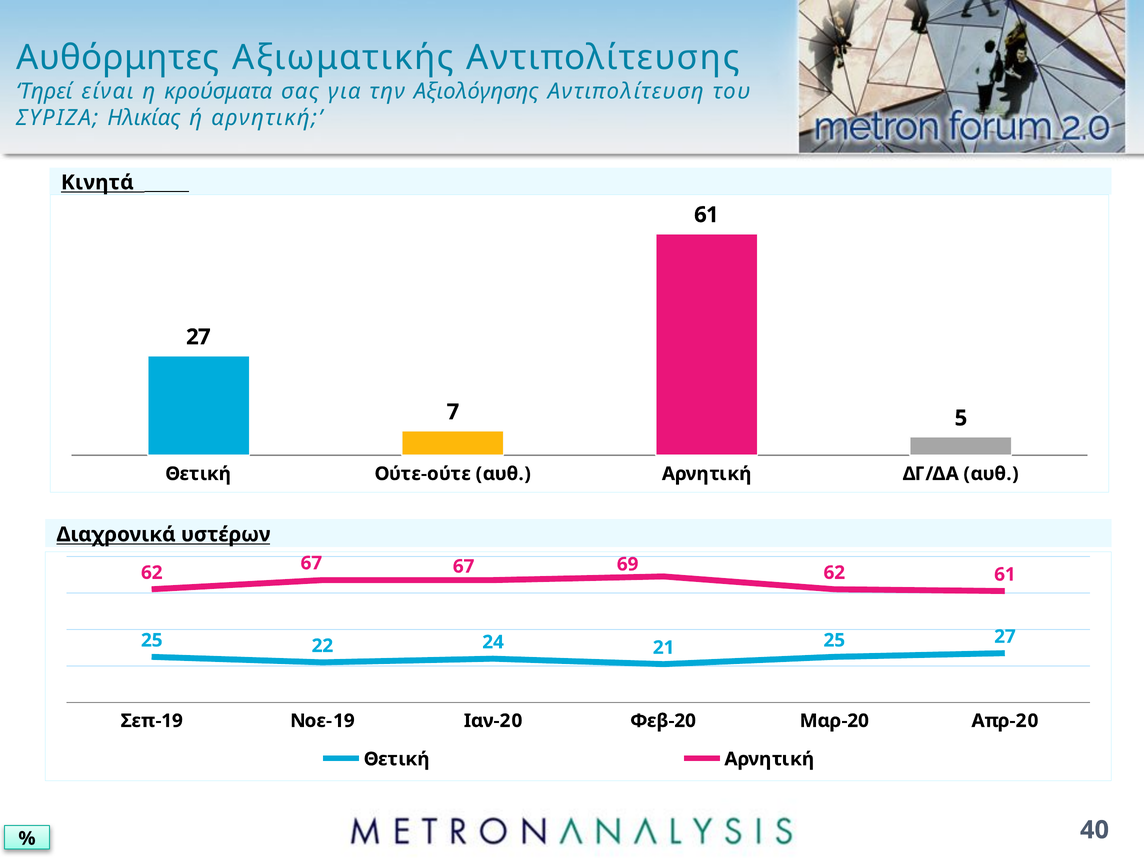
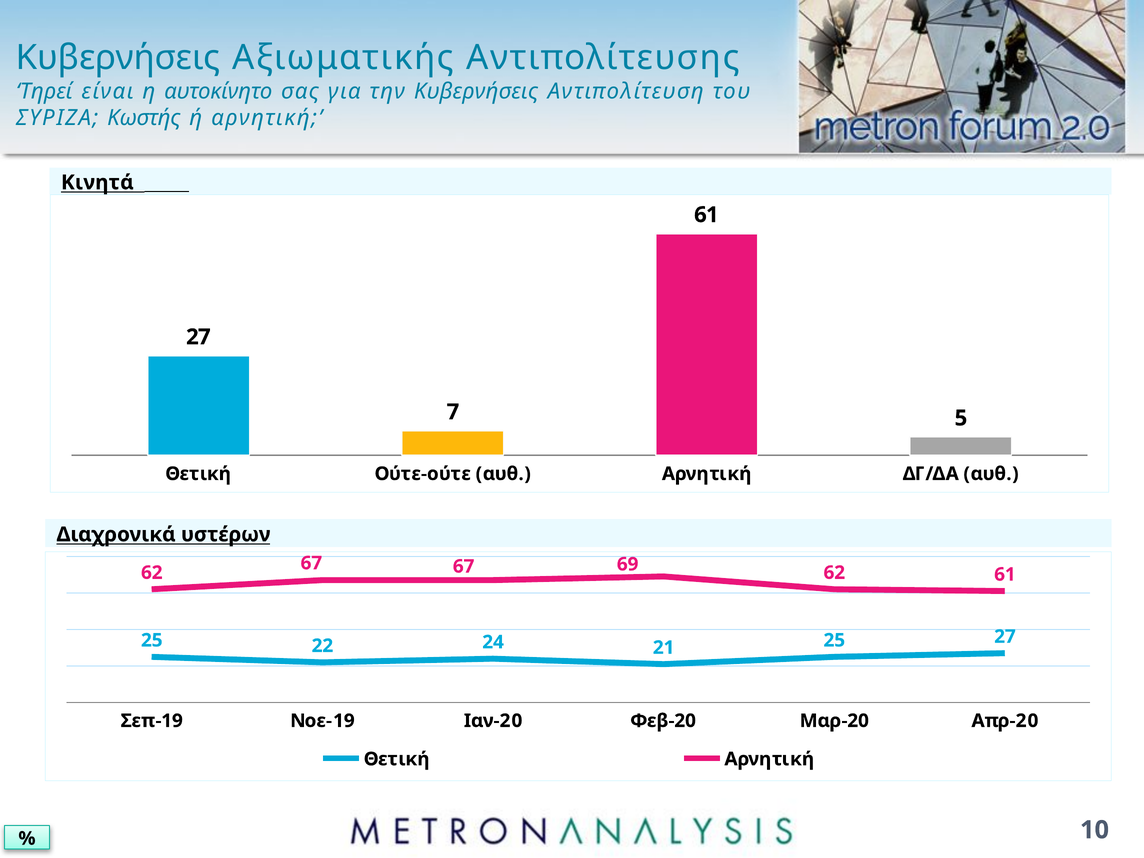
Αυθόρμητες: Αυθόρμητες -> Κυβερνήσεις (118, 58)
κρούσματα: κρούσματα -> αυτοκίνητο (218, 91)
την Αξιολόγησης: Αξιολόγησης -> Κυβερνήσεις (476, 91)
Ηλικίας: Ηλικίας -> Κωστής (144, 118)
40: 40 -> 10 (1095, 830)
